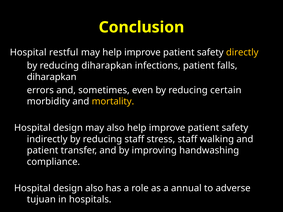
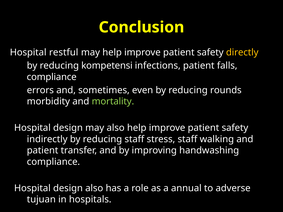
reducing diharapkan: diharapkan -> kompetensi (107, 66)
diharapkan: diharapkan -> compliance (52, 77)
certain: certain -> rounds (226, 90)
mortality colour: yellow -> light green (113, 102)
